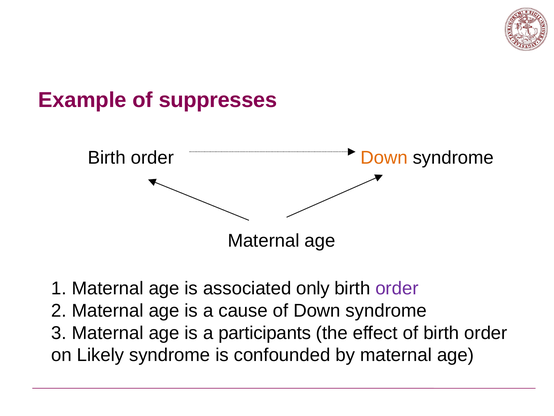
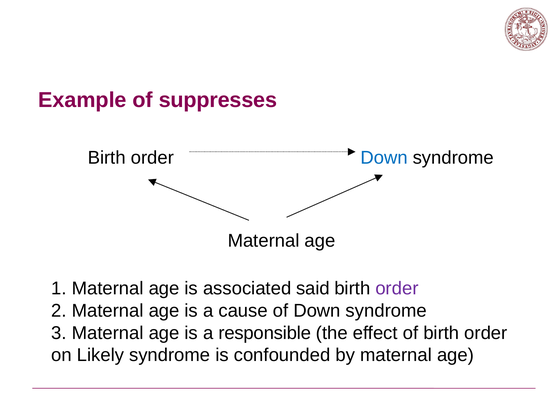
Down colour: orange -> blue (384, 157)
only: only -> said (313, 288)
participants: participants -> responsible (265, 333)
